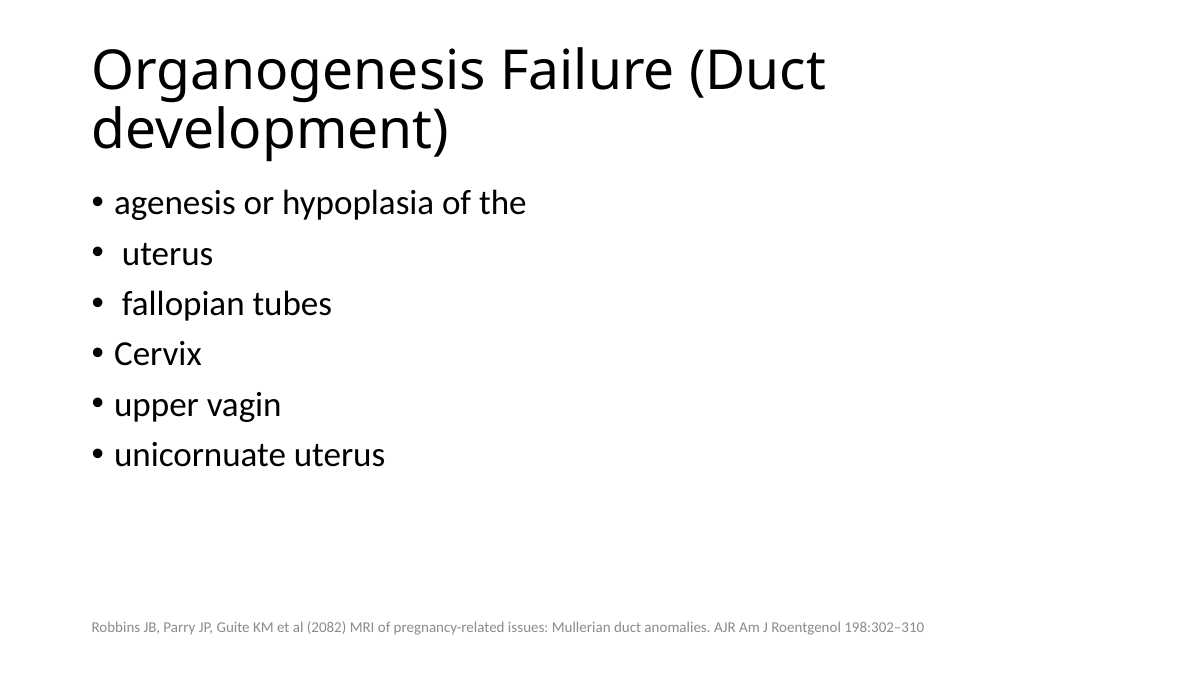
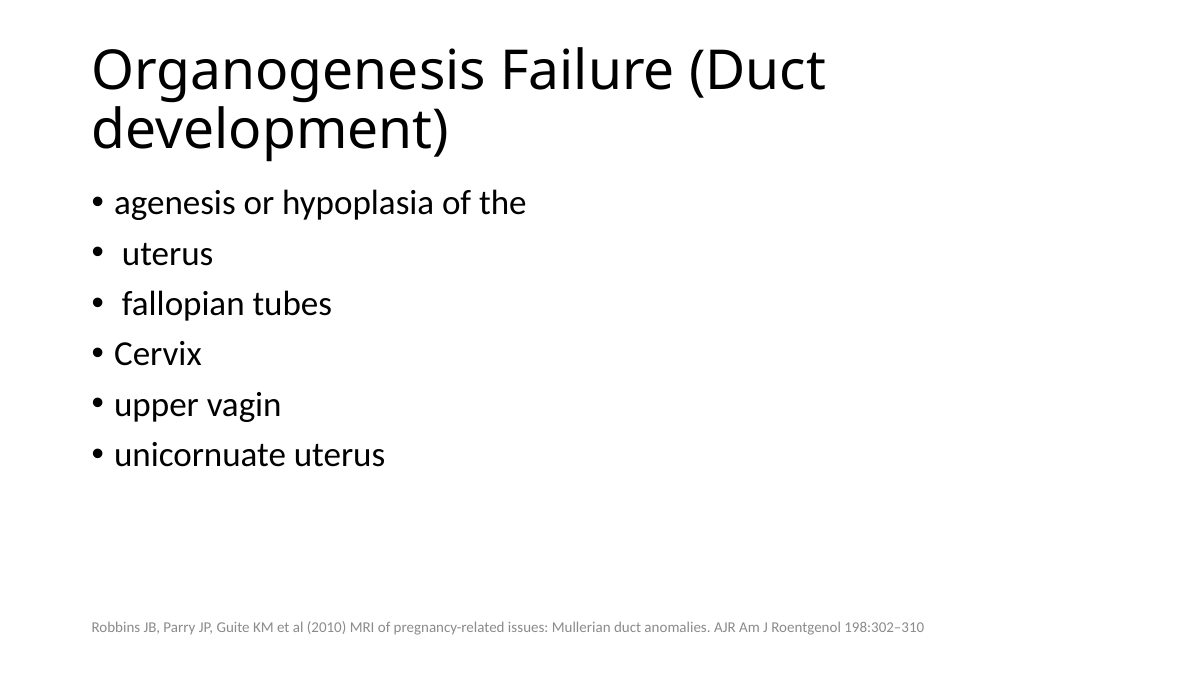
2082: 2082 -> 2010 (327, 628)
